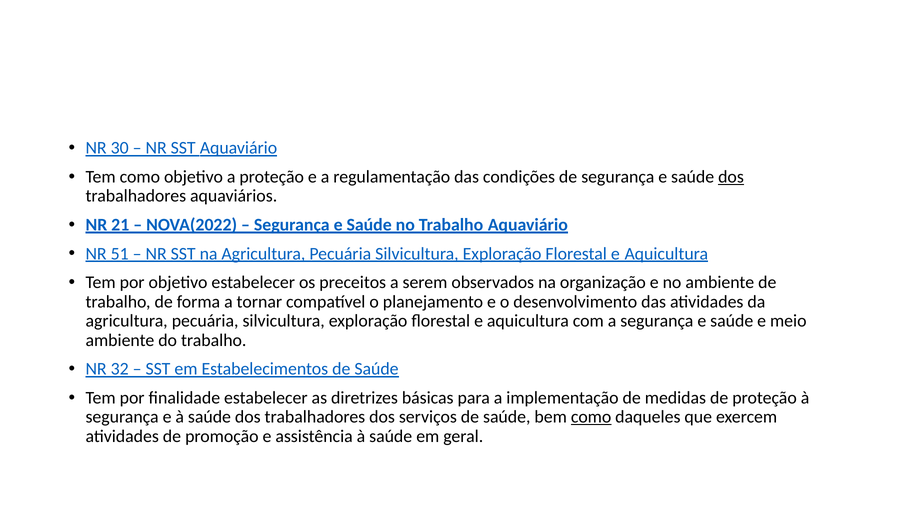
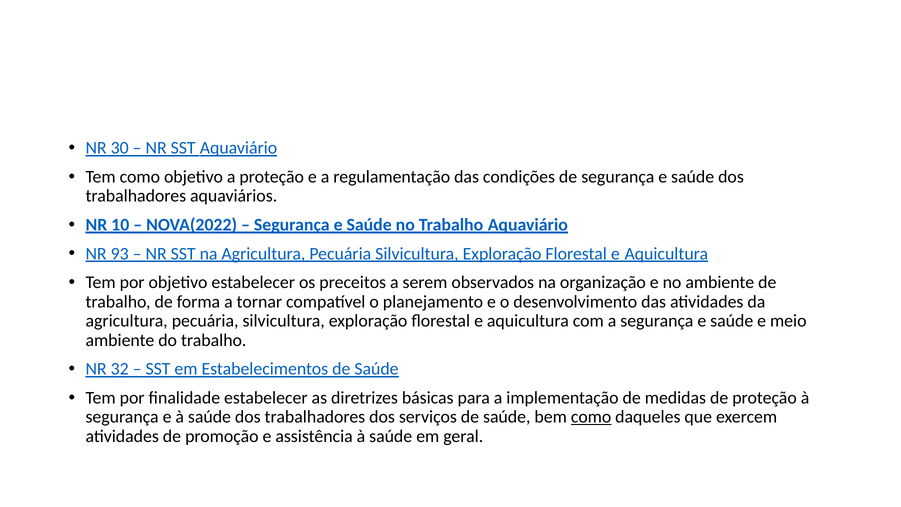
dos underline: present -> none (731, 177)
21: 21 -> 10 (120, 225)
51: 51 -> 93 (120, 254)
